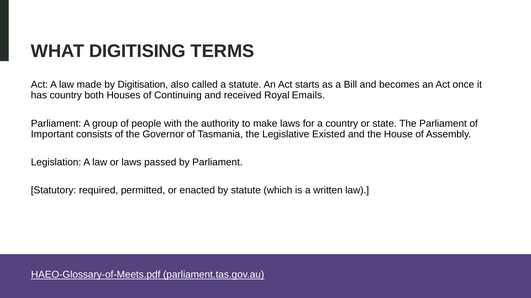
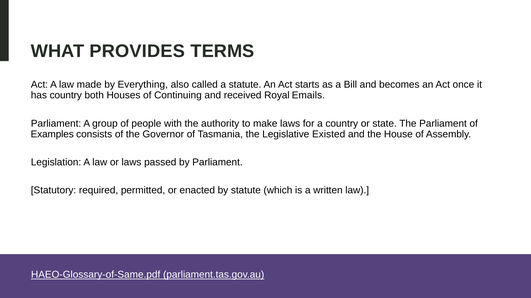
DIGITISING: DIGITISING -> PROVIDES (137, 51)
Digitisation: Digitisation -> Everything (143, 85)
Important: Important -> Examples (52, 134)
HAEO-Glossary-of-Meets.pdf: HAEO-Glossary-of-Meets.pdf -> HAEO-Glossary-of-Same.pdf (96, 275)
